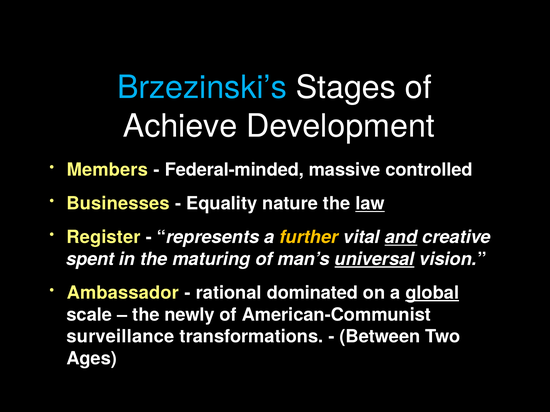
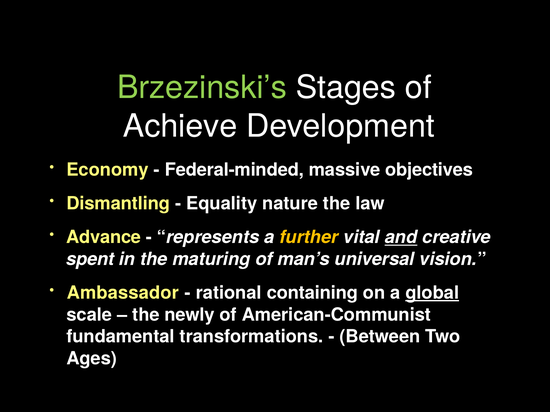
Brzezinski’s colour: light blue -> light green (202, 88)
Members: Members -> Economy (107, 170)
controlled: controlled -> objectives (429, 170)
Businesses: Businesses -> Dismantling (118, 204)
law underline: present -> none (370, 204)
Register: Register -> Advance (104, 238)
universal underline: present -> none (374, 259)
dominated: dominated -> containing (312, 293)
surveillance: surveillance -> fundamental (121, 337)
